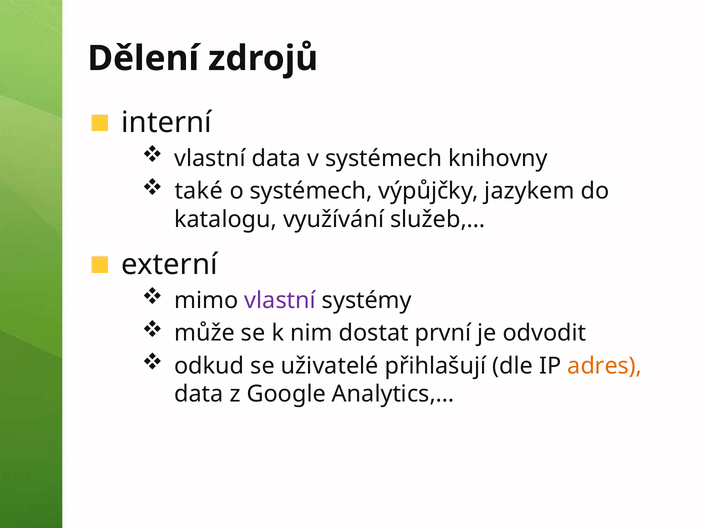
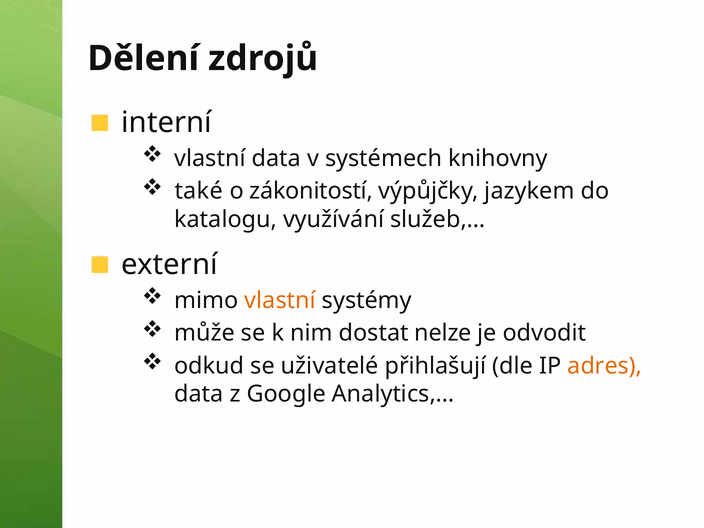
o systémech: systémech -> zákonitostí (311, 191)
vlastní colour: purple -> orange (280, 300)
první: první -> nelze (443, 333)
